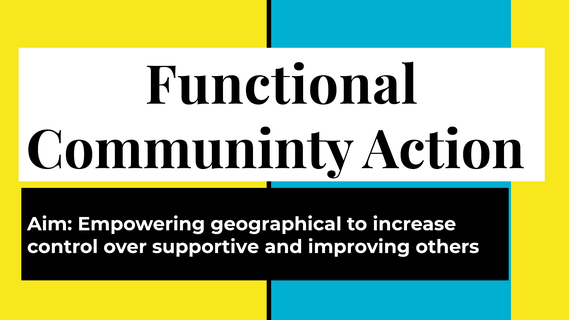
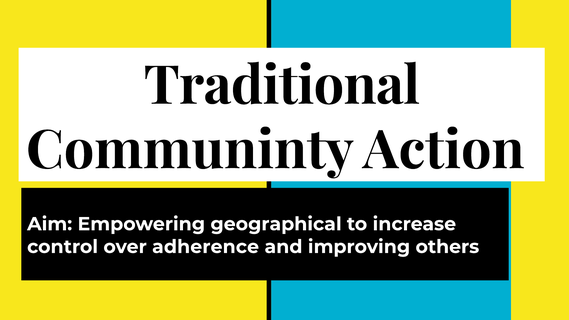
Functional: Functional -> Traditional (282, 86)
supportive: supportive -> adherence (206, 247)
